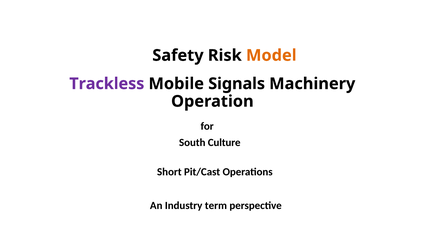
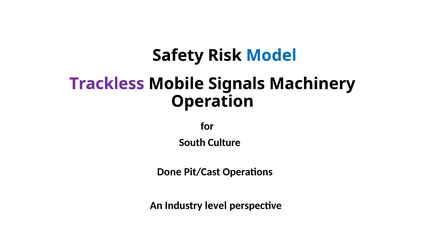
Model colour: orange -> blue (271, 55)
Short: Short -> Done (169, 172)
term: term -> level (216, 206)
